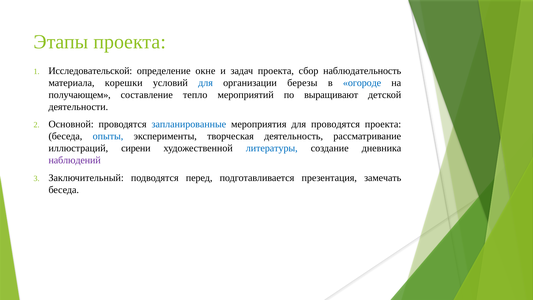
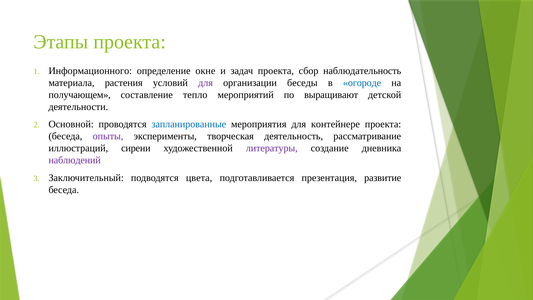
Исследовательской: Исследовательской -> Информационного (90, 71)
корешки: корешки -> растения (124, 83)
для colour: blue -> purple (206, 83)
березы: березы -> беседы (302, 83)
для проводятся: проводятся -> контейнере (336, 124)
опыты colour: blue -> purple (108, 136)
литературы colour: blue -> purple (272, 148)
перед: перед -> цвета (199, 178)
замечать: замечать -> развитие (383, 178)
